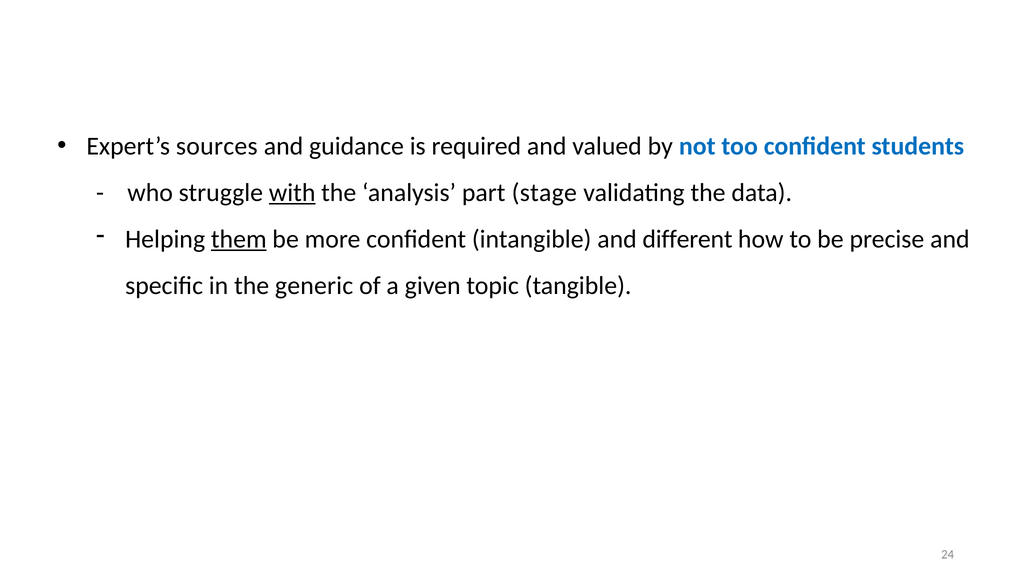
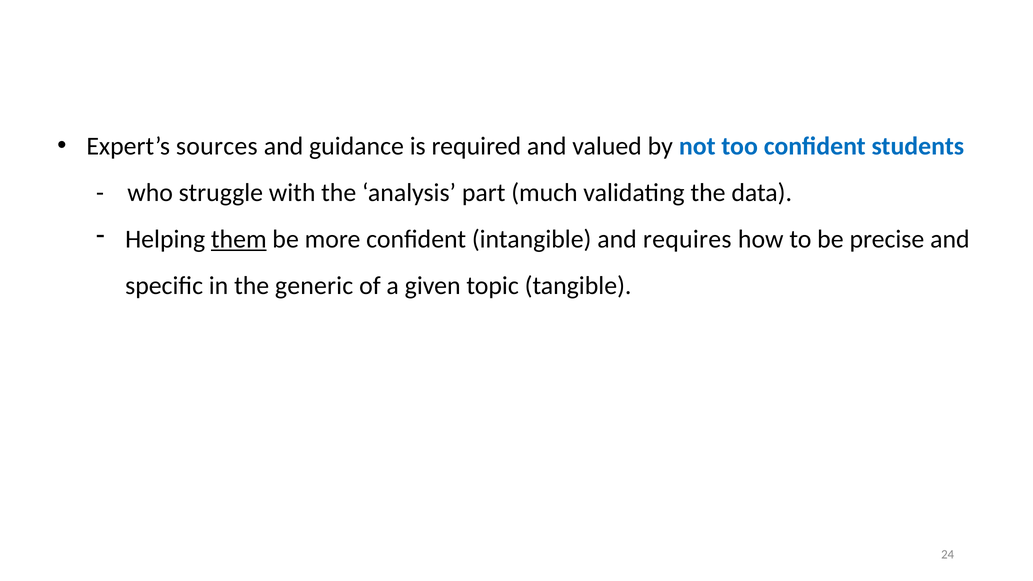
with underline: present -> none (292, 193)
stage: stage -> much (544, 193)
different: different -> requires (687, 239)
